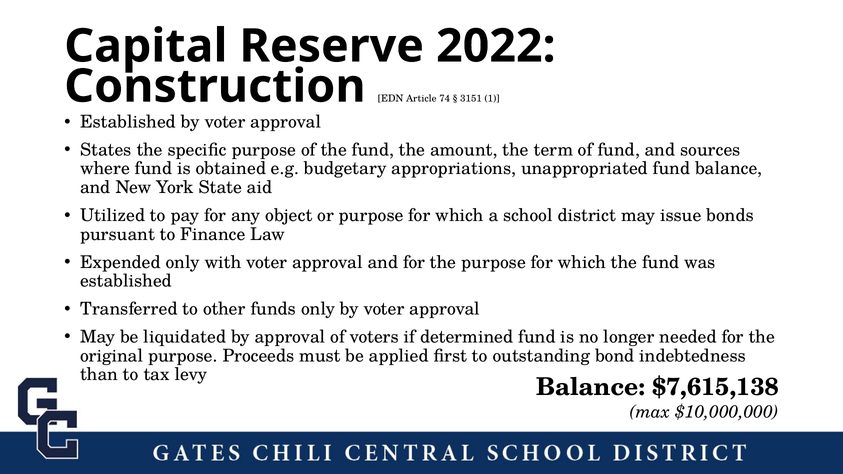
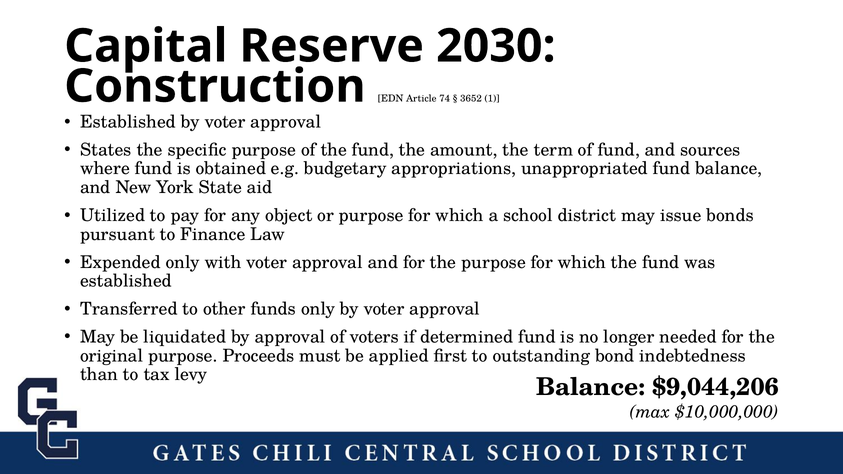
2022: 2022 -> 2030 (496, 46)
3151: 3151 -> 3652 (471, 99)
$7,615,138: $7,615,138 -> $9,044,206 (716, 387)
